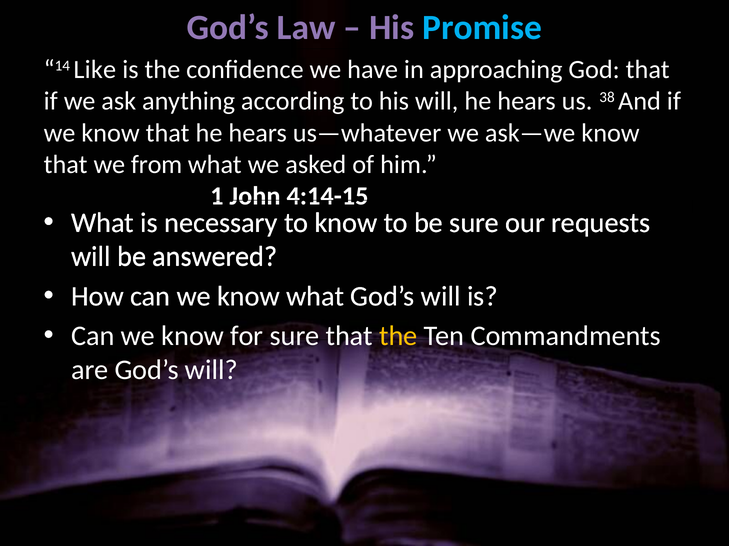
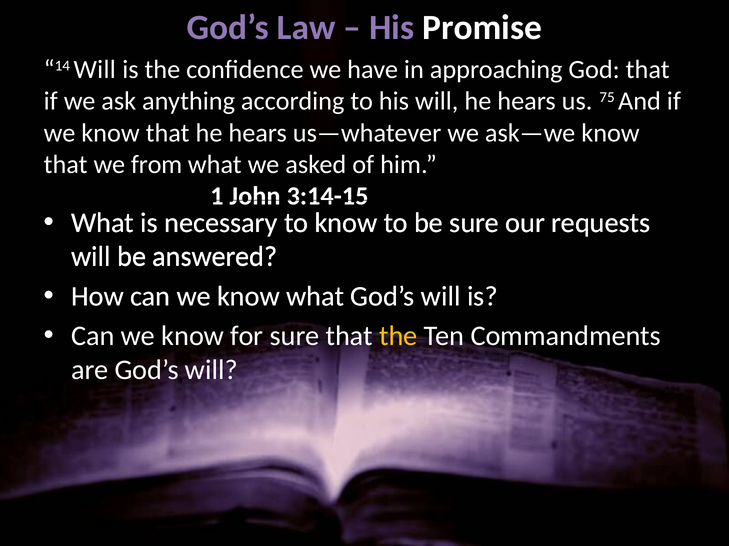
Promise colour: light blue -> white (482, 27)
14 Like: Like -> Will (95, 70)
38: 38 -> 75 (607, 97)
4:14-15: 4:14-15 -> 3:14-15 (328, 196)
